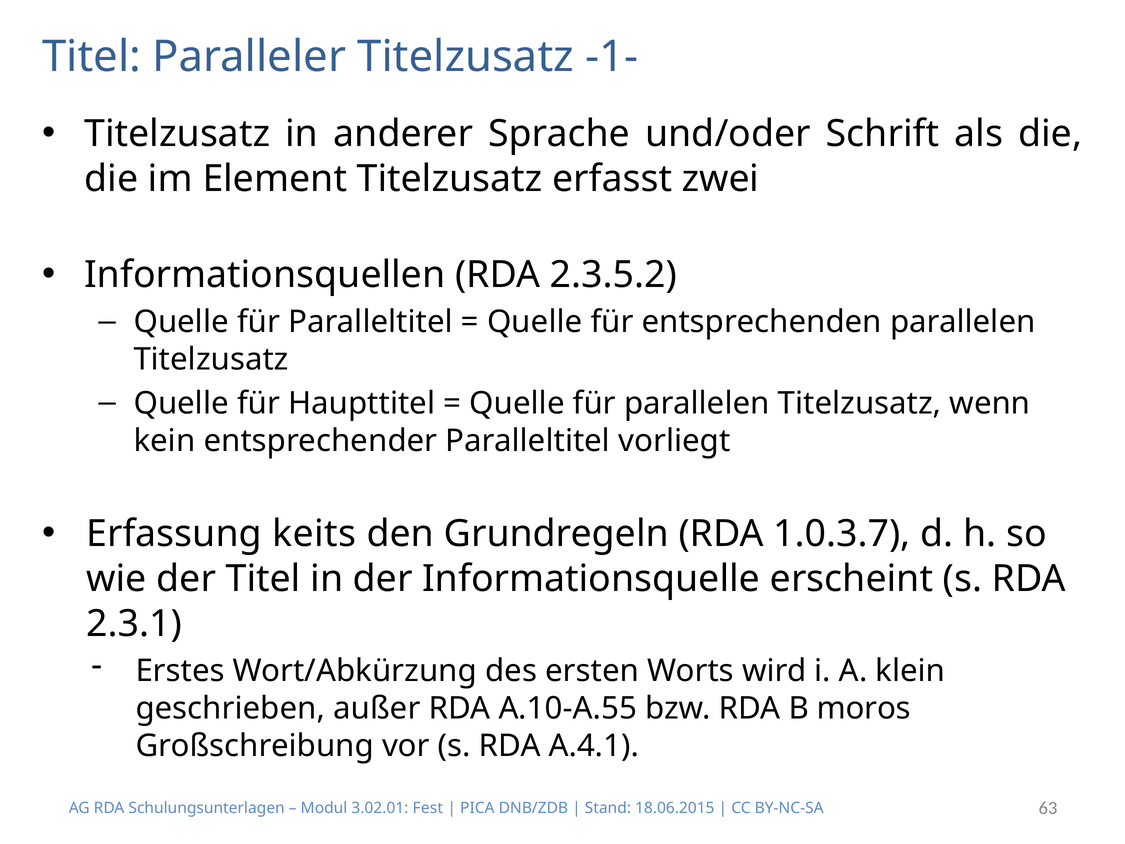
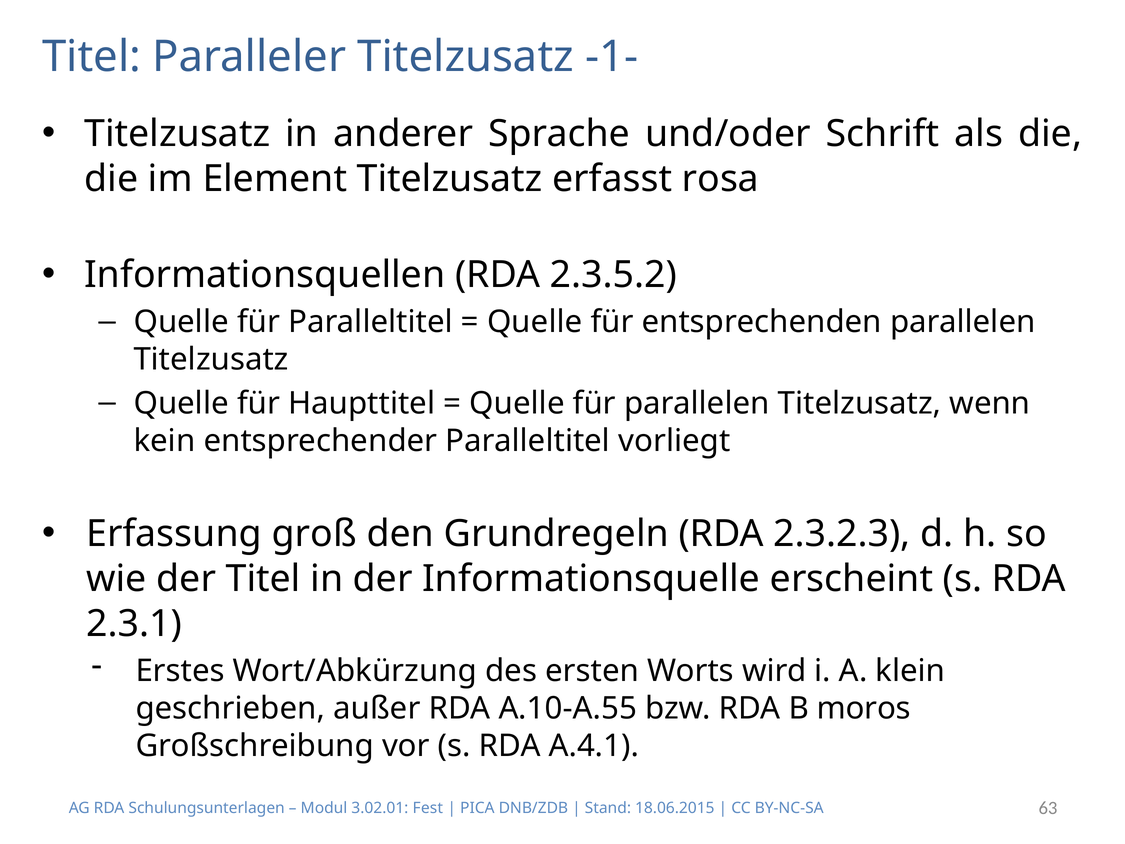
zwei: zwei -> rosa (720, 179)
keits: keits -> groß (314, 534)
1.0.3.7: 1.0.3.7 -> 2.3.2.3 (842, 534)
